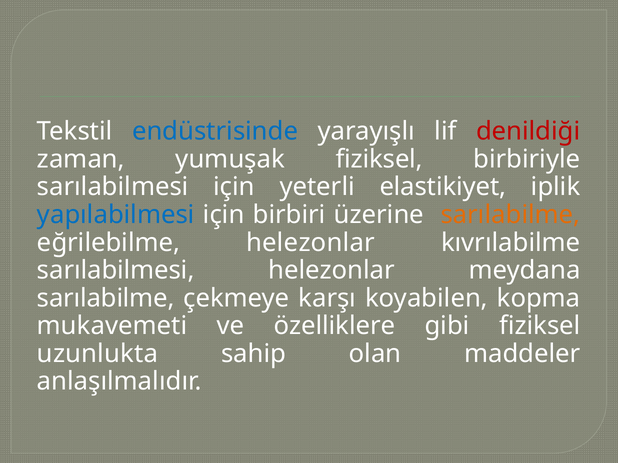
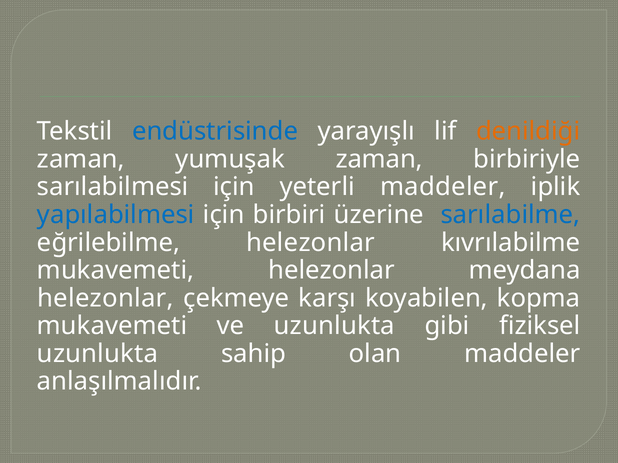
denildiği colour: red -> orange (528, 132)
yumuşak fiziksel: fiziksel -> zaman (379, 159)
yeterli elastikiyet: elastikiyet -> maddeler (443, 187)
sarılabilme colour: orange -> blue (510, 215)
sarılabilmesi: sarılabilmesi -> mukavemeti (116, 271)
sarılabilme: sarılabilme -> helezonlar (105, 298)
ve özelliklere: özelliklere -> uzunlukta (334, 326)
